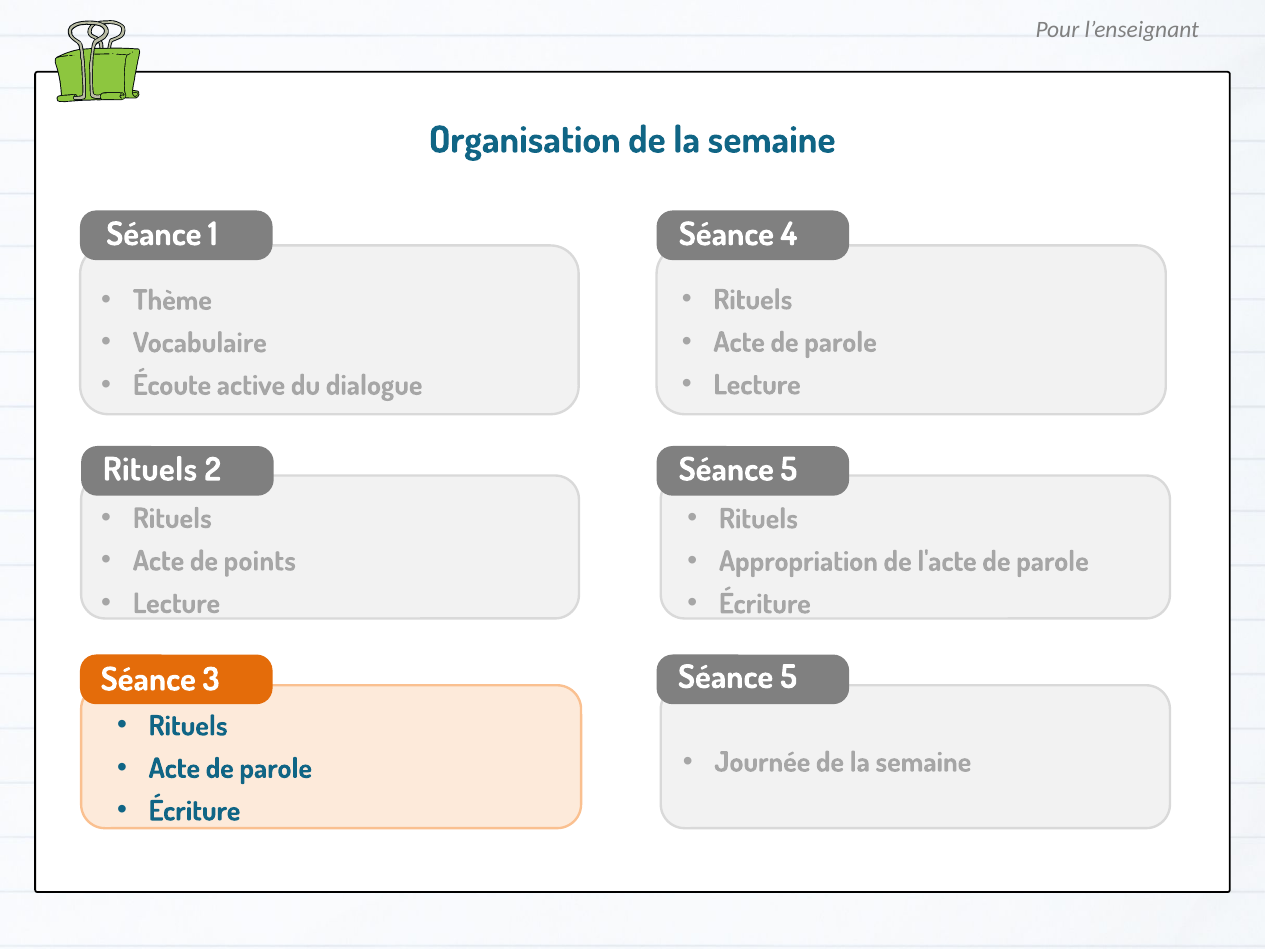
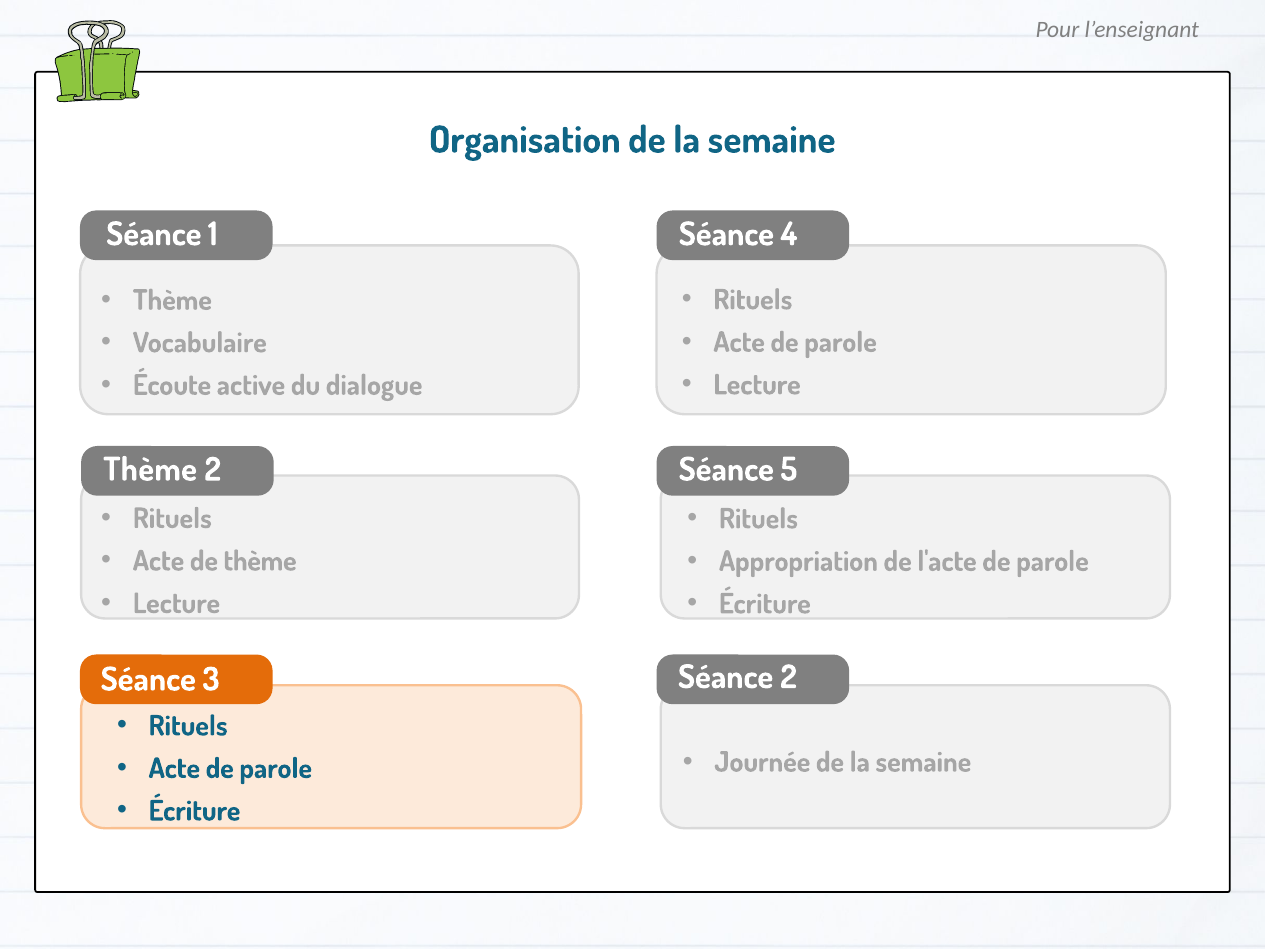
Rituels: Rituels -> Thème (150, 470)
de points: points -> thème (260, 561)
5: 5 -> 2 (789, 677)
